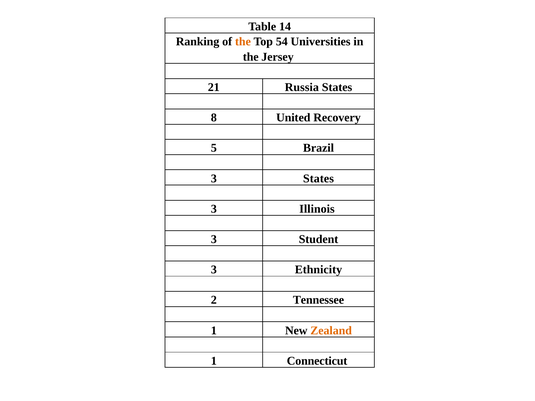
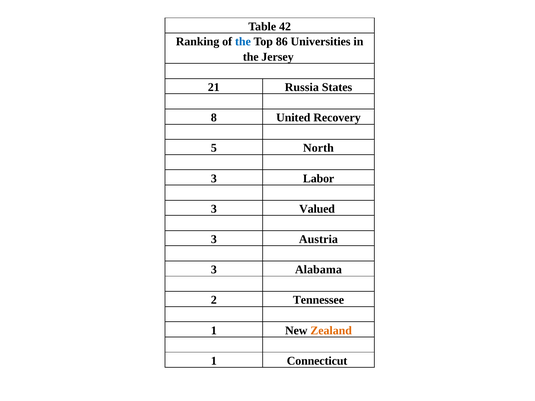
14: 14 -> 42 (285, 27)
the colour: orange -> blue (243, 42)
54: 54 -> 86 (282, 42)
Brazil: Brazil -> North (318, 148)
3 States: States -> Labor (319, 179)
Illinois: Illinois -> Valued (317, 209)
Student: Student -> Austria (318, 239)
Ethnicity: Ethnicity -> Alabama (318, 270)
